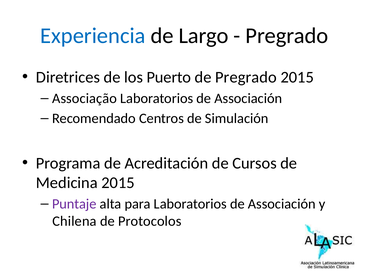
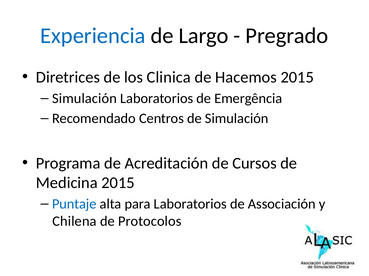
Puerto: Puerto -> Clinica (169, 77)
de Pregrado: Pregrado -> Hacemos (246, 77)
Associação: Associação -> Simulación (84, 99)
Associación: Associación -> Emergência (248, 99)
Puntaje colour: purple -> blue (74, 204)
